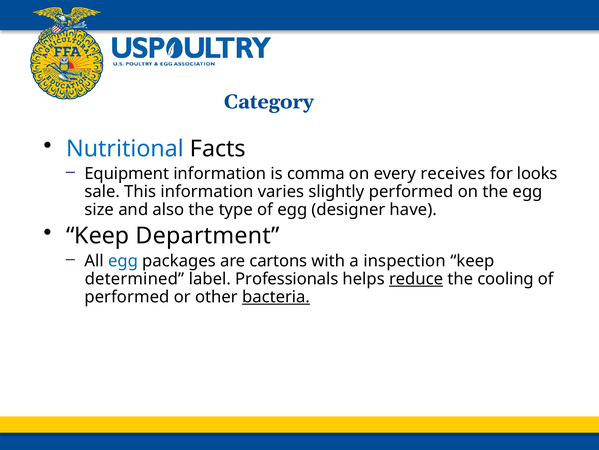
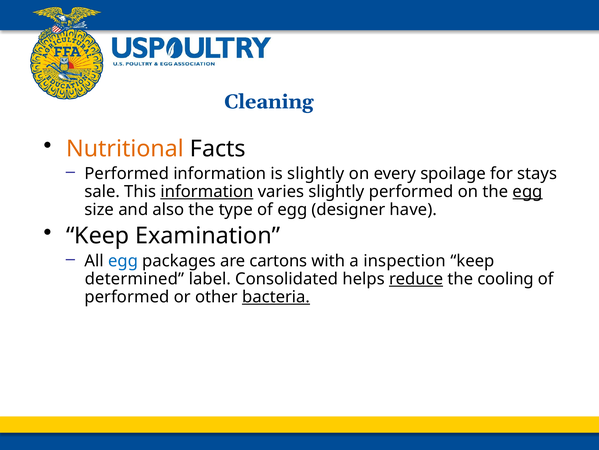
Category: Category -> Cleaning (269, 102)
Nutritional colour: blue -> orange (125, 148)
Equipment: Equipment -> Performed (127, 173)
is comma: comma -> slightly (316, 173)
receives: receives -> spoilage (453, 173)
looks: looks -> stays (537, 173)
information underline: none -> present (207, 191)
egg underline: none -> present (528, 191)
Department: Department -> Examination (208, 236)
Professionals: Professionals -> Consolidated (287, 278)
